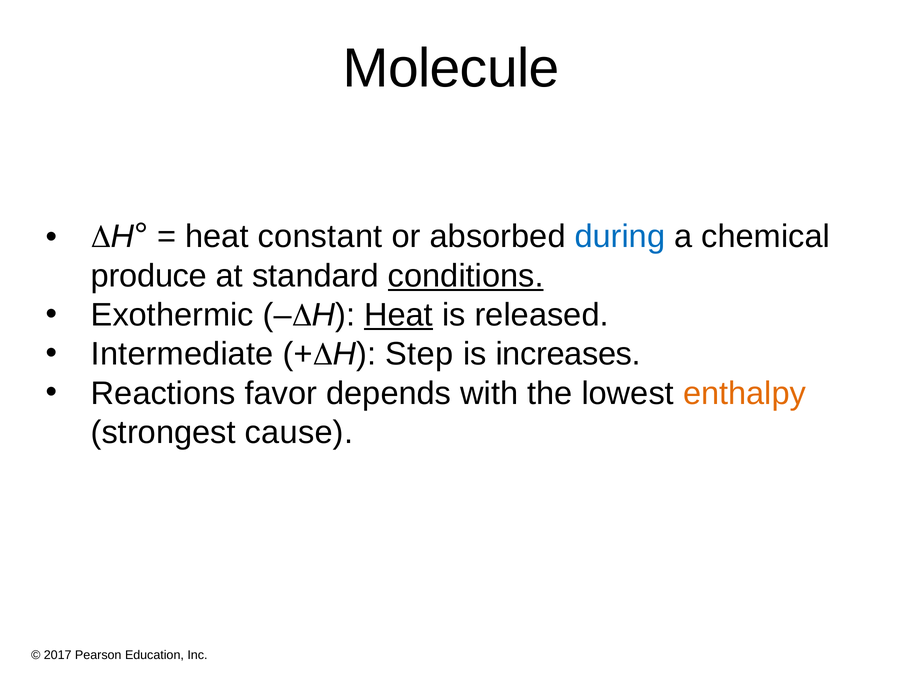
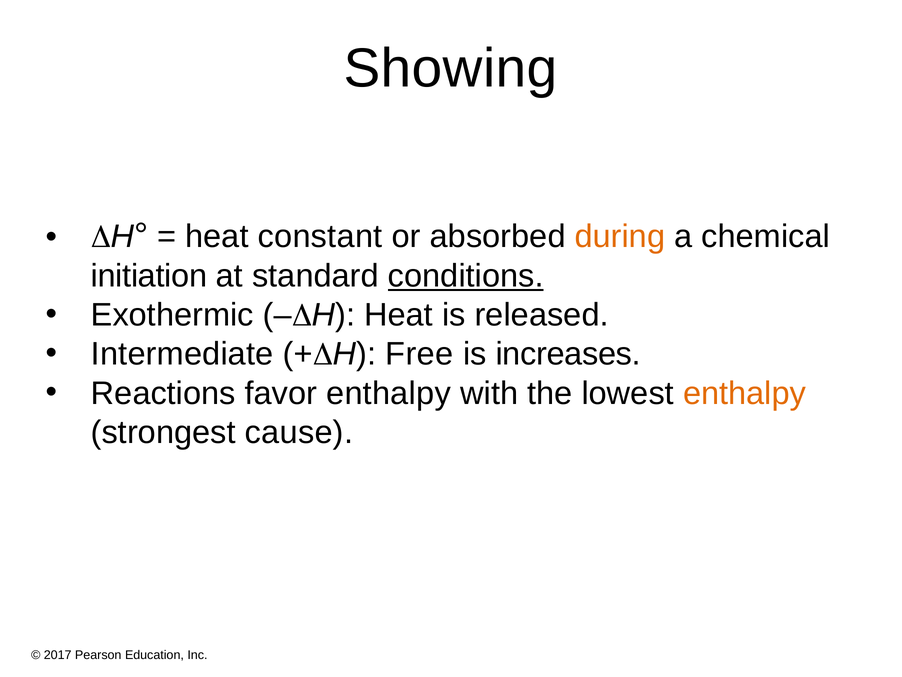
Molecule: Molecule -> Showing (451, 69)
during colour: blue -> orange (620, 236)
produce: produce -> initiation (149, 276)
Heat underline: present -> none (399, 315)
Step: Step -> Free (419, 354)
favor depends: depends -> enthalpy (389, 393)
